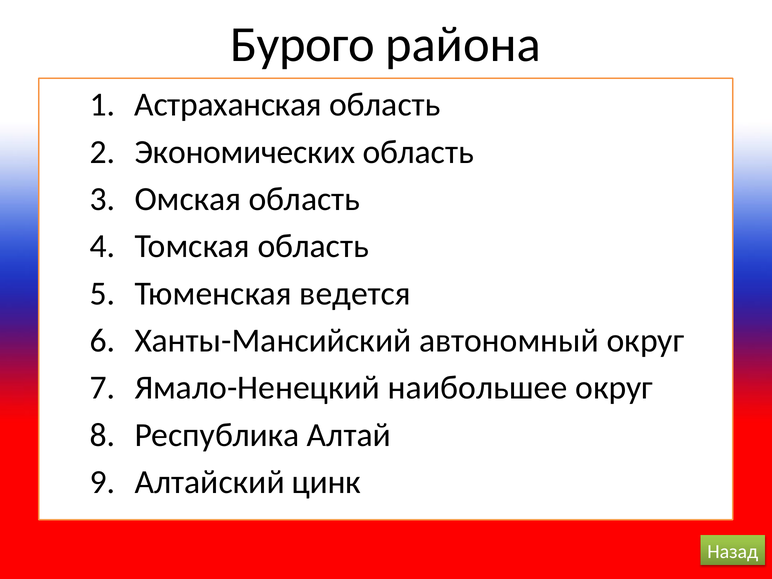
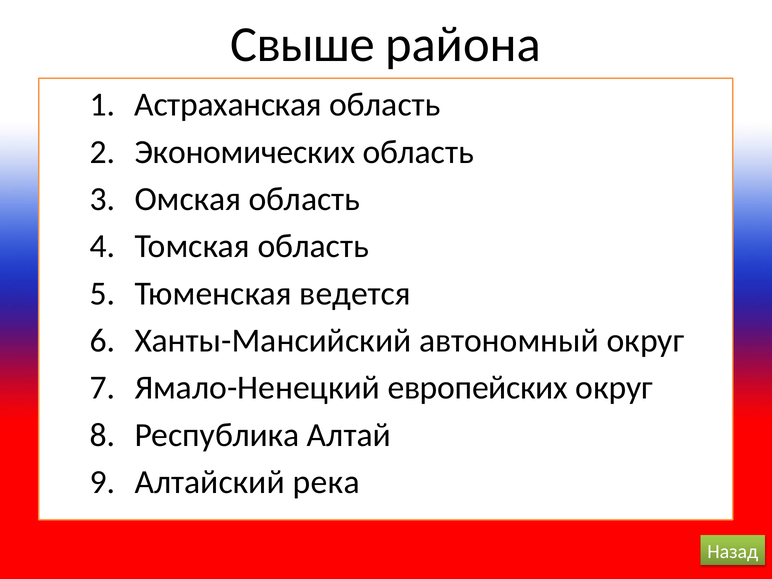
Бурого: Бурого -> Свыше (303, 45)
наибольшее: наибольшее -> европейских (478, 388)
цинк: цинк -> река (326, 482)
